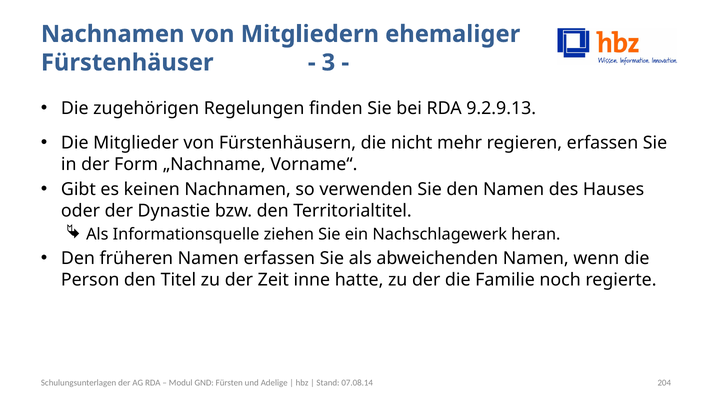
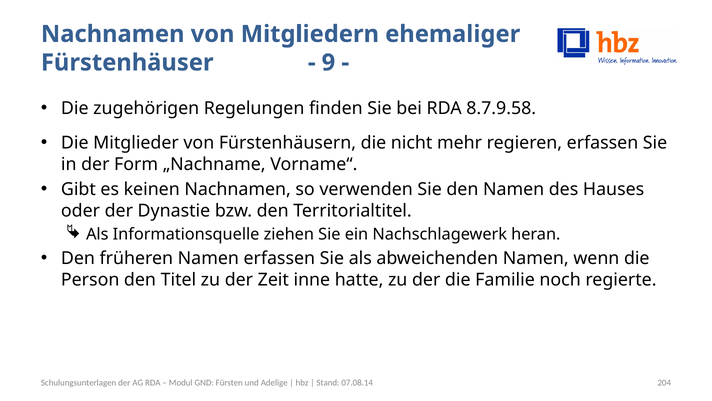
3: 3 -> 9 (328, 63)
9.2.9.13: 9.2.9.13 -> 8.7.9.58 (501, 108)
